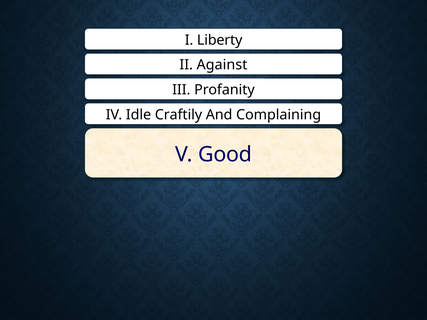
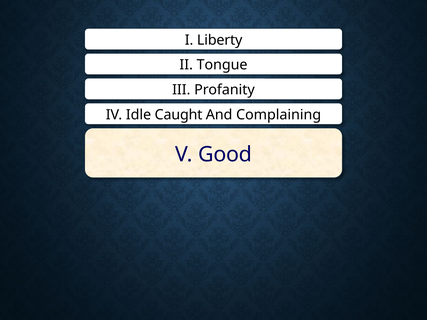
Against: Against -> Tongue (222, 65)
Craftily: Craftily -> Caught (179, 115)
